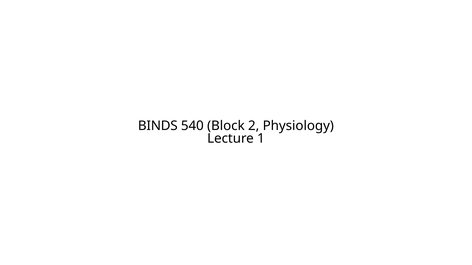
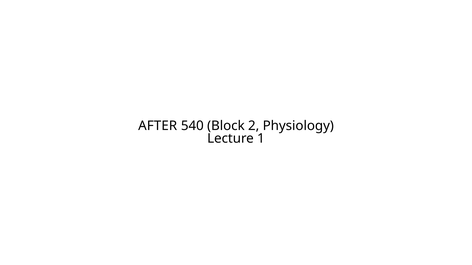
BINDS: BINDS -> AFTER (158, 126)
